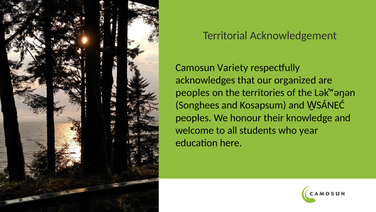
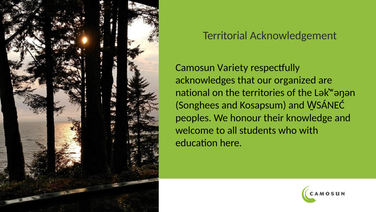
peoples: peoples -> national (193, 92)
year: year -> with (309, 130)
